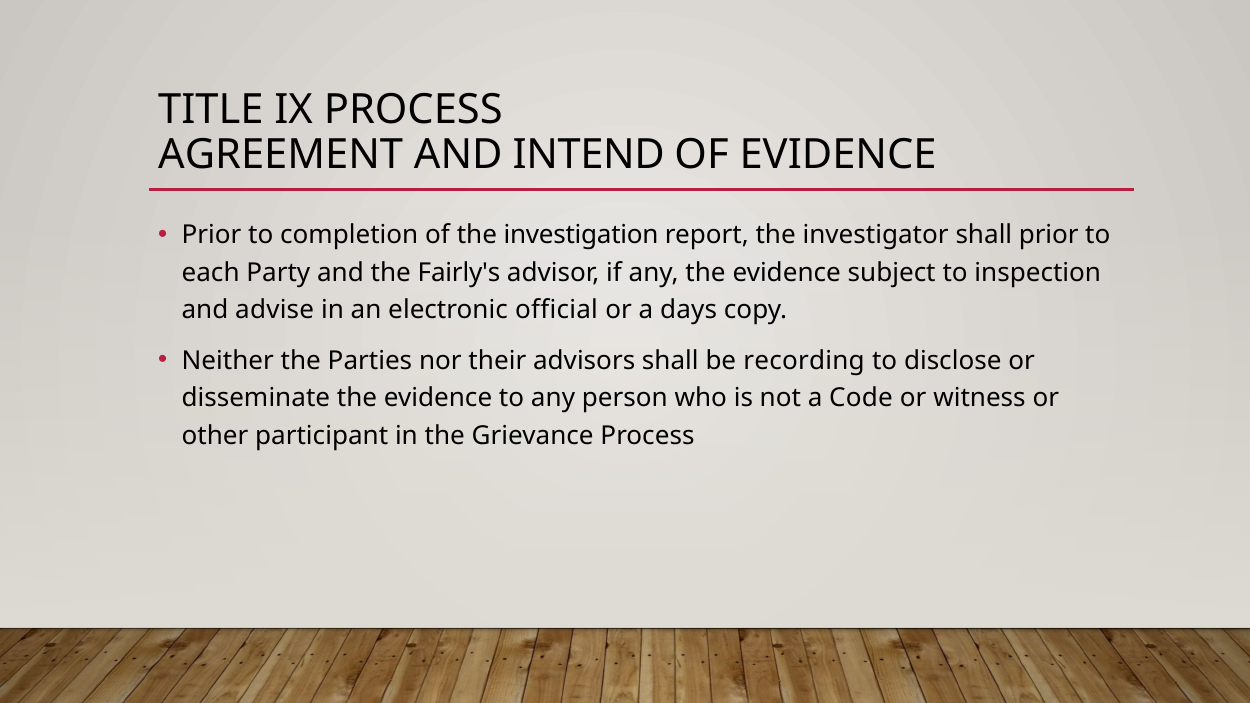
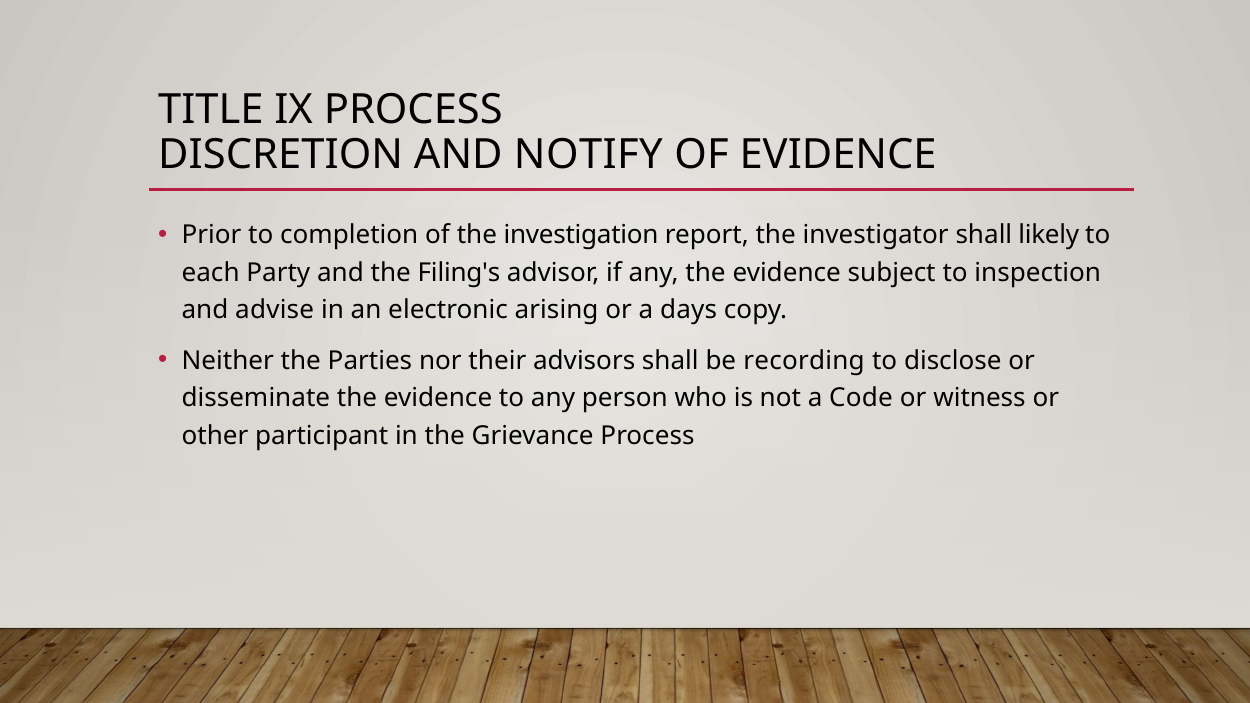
AGREEMENT: AGREEMENT -> DISCRETION (281, 154)
INTEND: INTEND -> NOTIFY (588, 154)
shall prior: prior -> likely (1049, 235)
Fairly's: Fairly's -> Filing's (459, 273)
official: official -> arising (557, 310)
